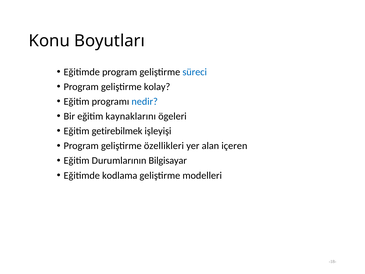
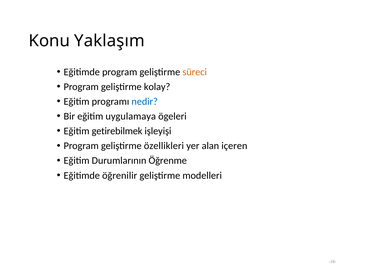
Boyutları: Boyutları -> Yaklaşım (109, 41)
süreci colour: blue -> orange (195, 72)
kaynaklarını: kaynaklarını -> uygulamaya (131, 116)
Bilgisayar: Bilgisayar -> Öğrenme (168, 160)
kodlama: kodlama -> öğrenilir (120, 175)
